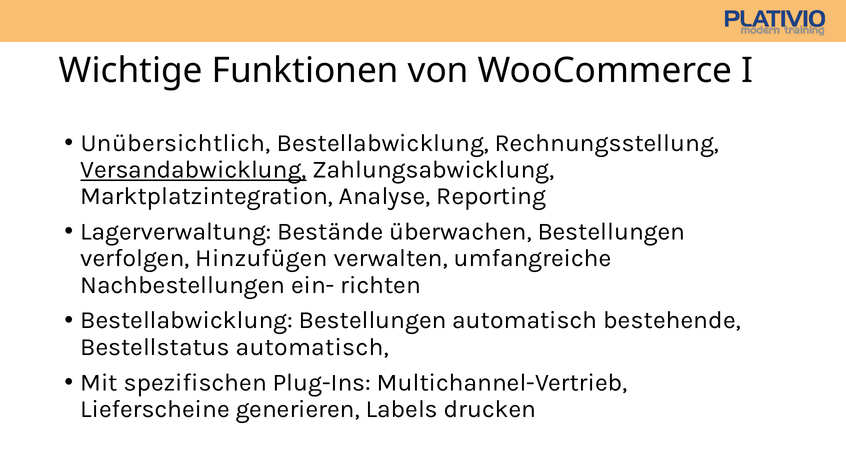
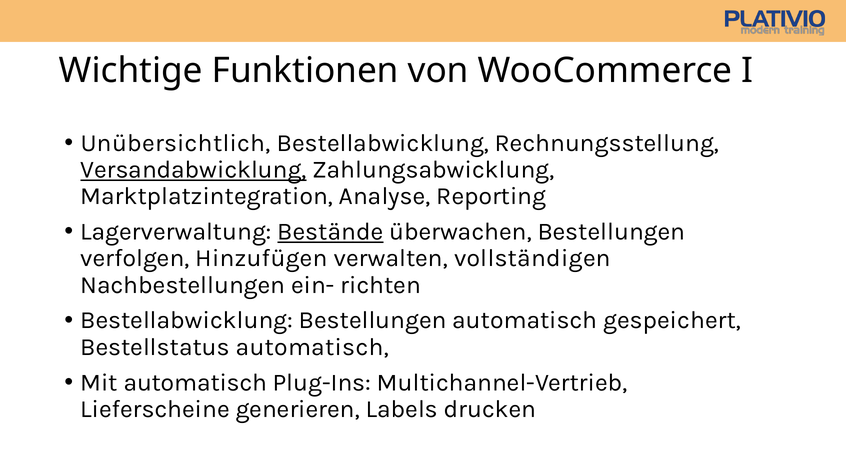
Bestände underline: none -> present (330, 232)
umfangreiche: umfangreiche -> vollständigen (532, 258)
bestehende: bestehende -> gespeichert (672, 320)
Mit spezifischen: spezifischen -> automatisch (195, 382)
